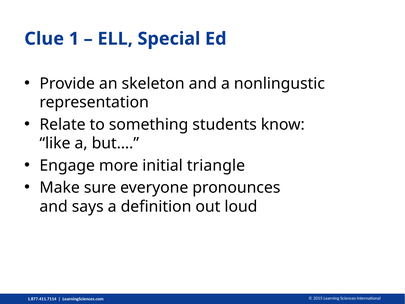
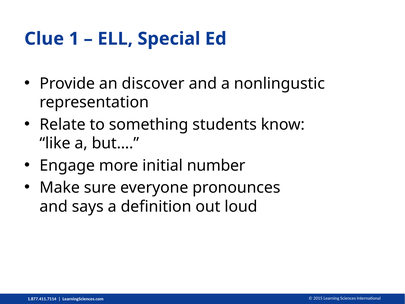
skeleton: skeleton -> discover (153, 83)
triangle: triangle -> number (216, 165)
